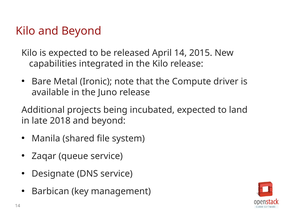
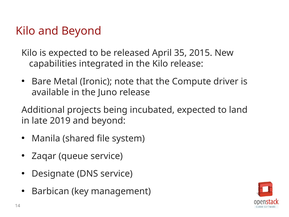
April 14: 14 -> 35 (180, 53)
2018: 2018 -> 2019 (60, 121)
